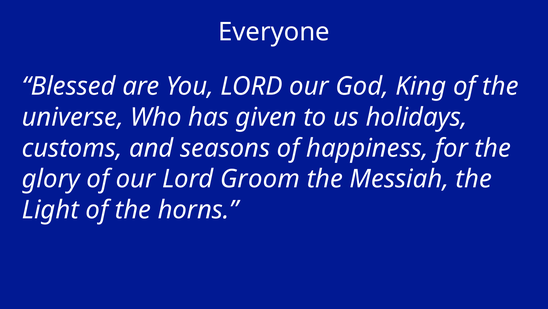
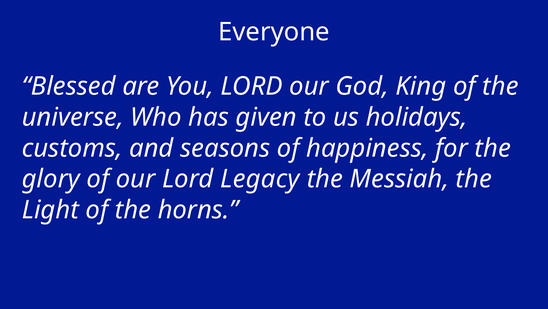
Groom: Groom -> Legacy (260, 179)
